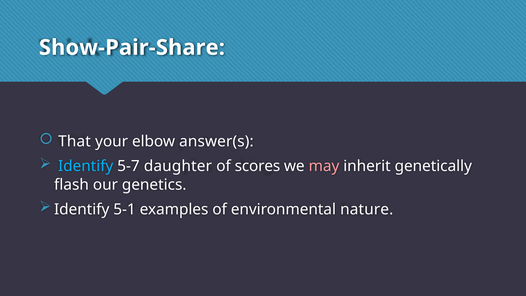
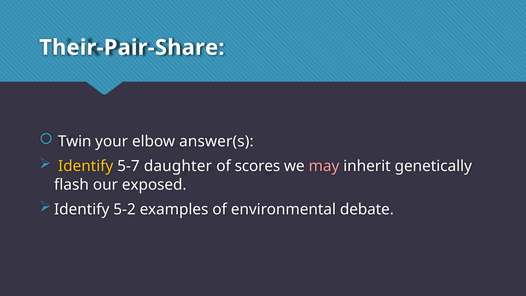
Show-Pair-Share: Show-Pair-Share -> Their-Pair-Share (132, 48)
That: That -> Twin (75, 141)
Identify colour: light blue -> yellow (86, 166)
genetics: genetics -> exposed (154, 185)
5-1: 5-1 -> 5-2 (125, 209)
nature: nature -> debate (367, 209)
